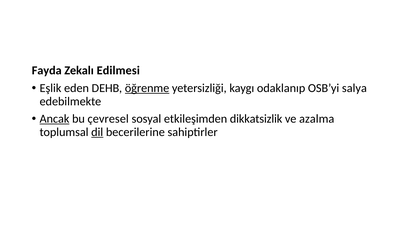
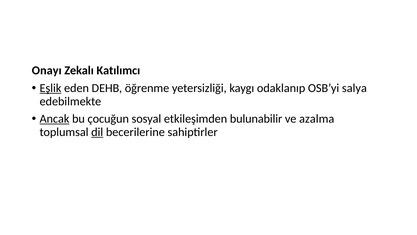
Fayda: Fayda -> Onayı (47, 71)
Edilmesi: Edilmesi -> Katılımcı (118, 71)
Eşlik underline: none -> present (50, 88)
öğrenme underline: present -> none (147, 88)
çevresel: çevresel -> çocuğun (108, 119)
dikkatsizlik: dikkatsizlik -> bulunabilir (256, 119)
